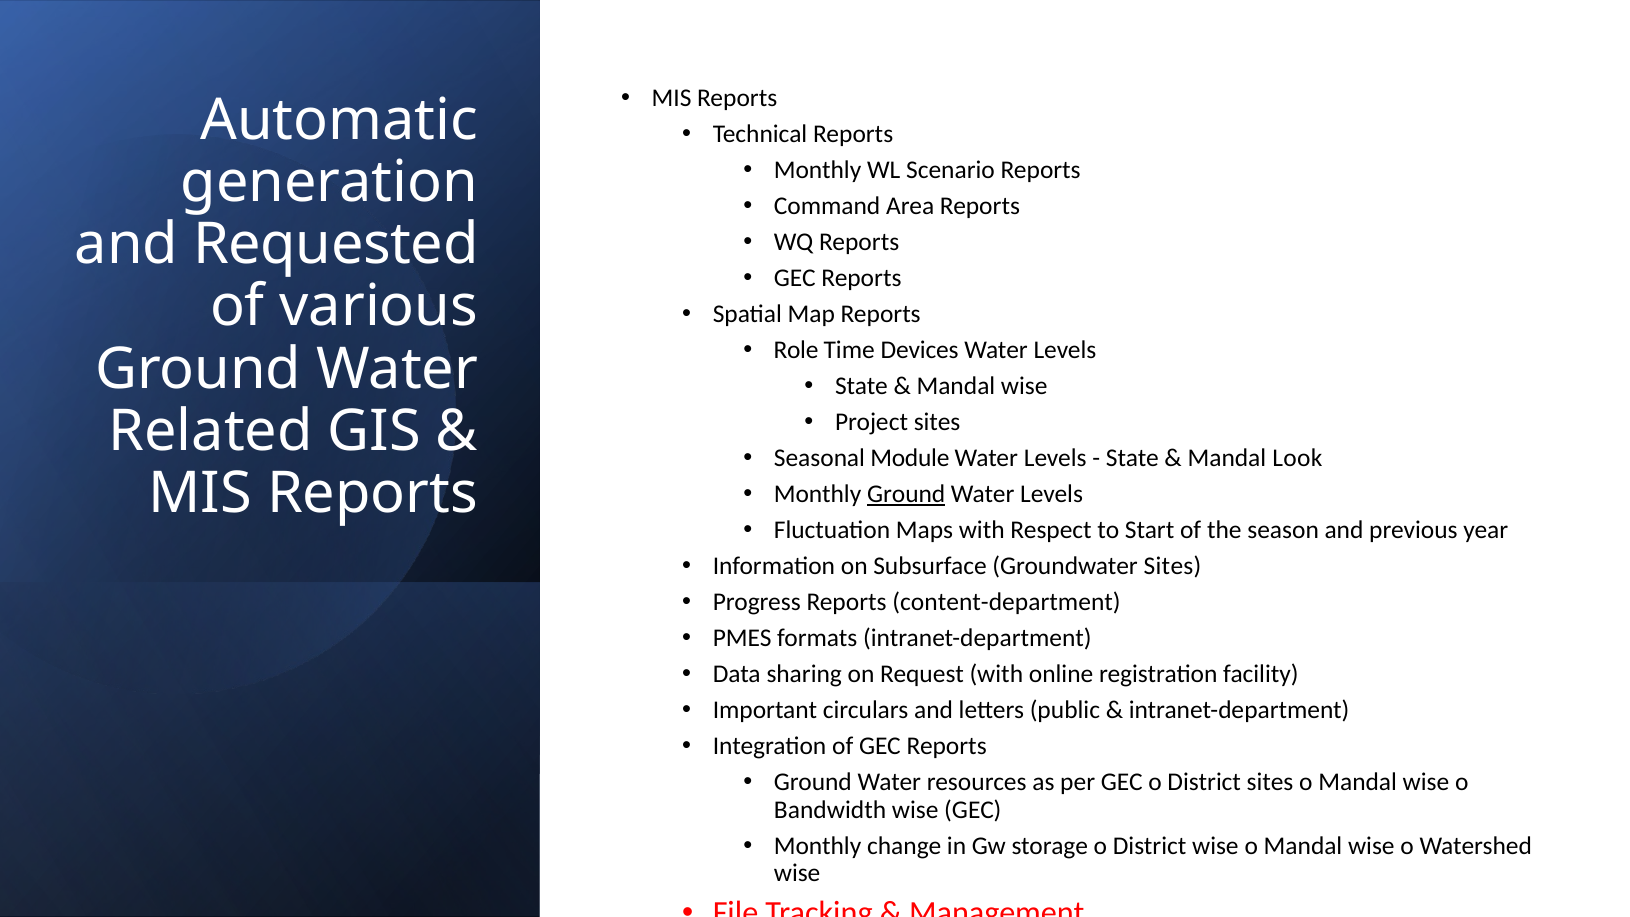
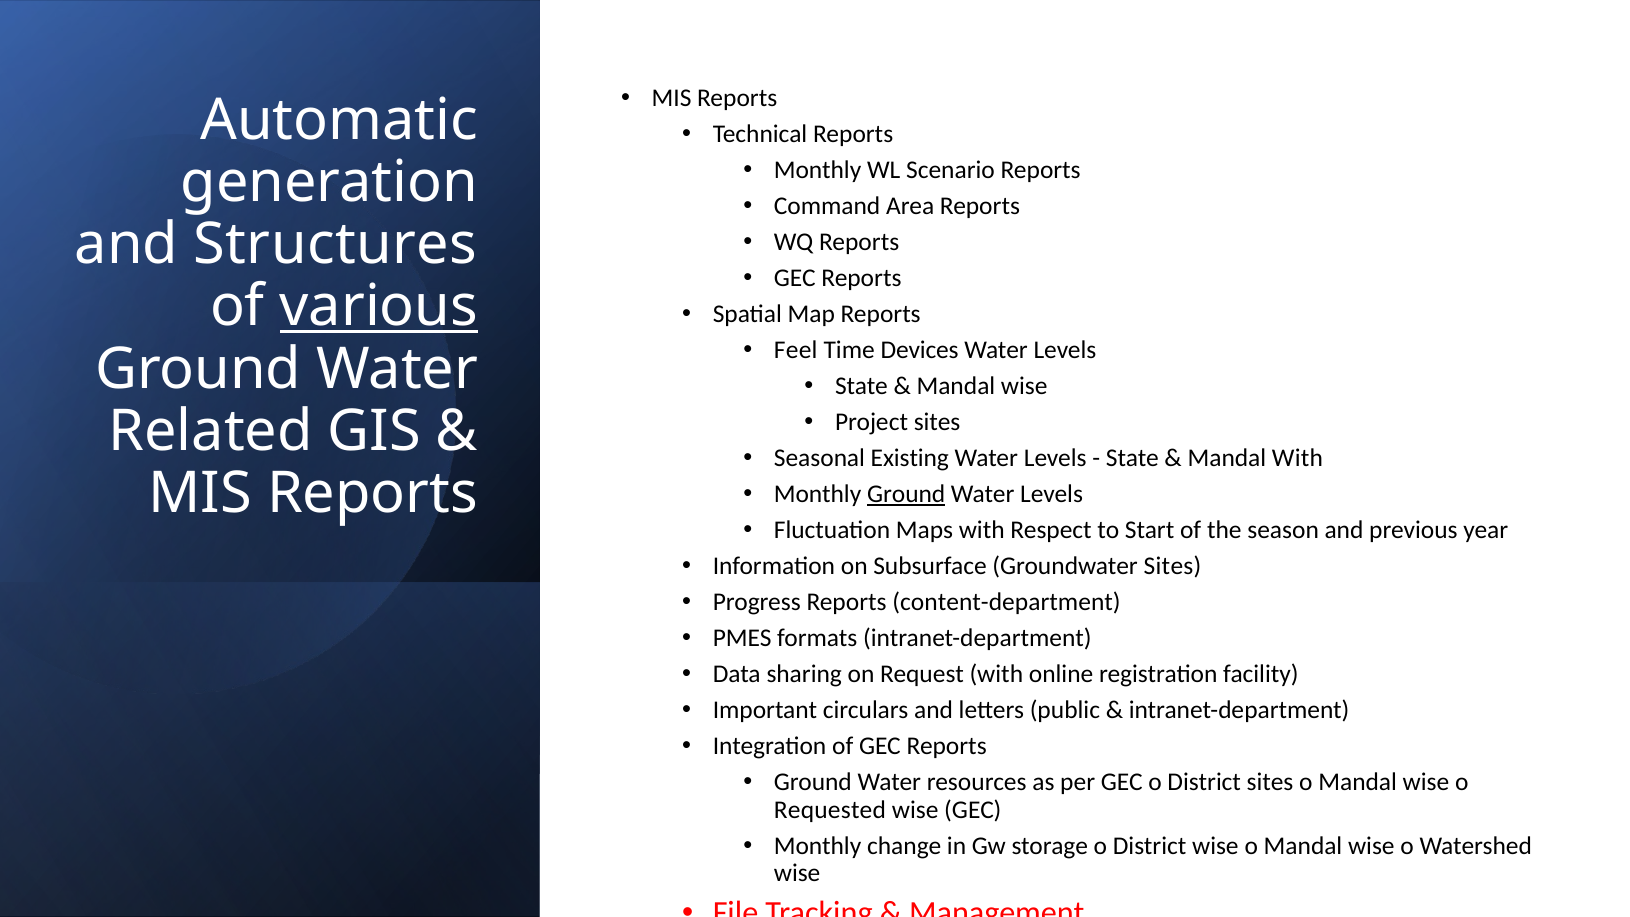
Requested: Requested -> Structures (335, 245)
various underline: none -> present (379, 307)
Role: Role -> Feel (796, 350)
Module: Module -> Existing (910, 458)
Mandal Look: Look -> With (1297, 458)
Bandwidth: Bandwidth -> Requested (830, 810)
